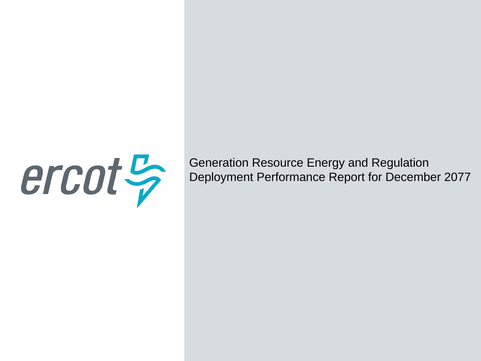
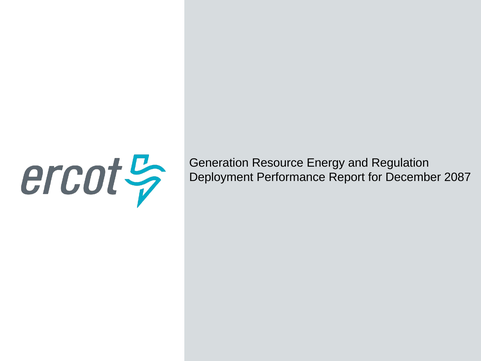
2077: 2077 -> 2087 (458, 177)
